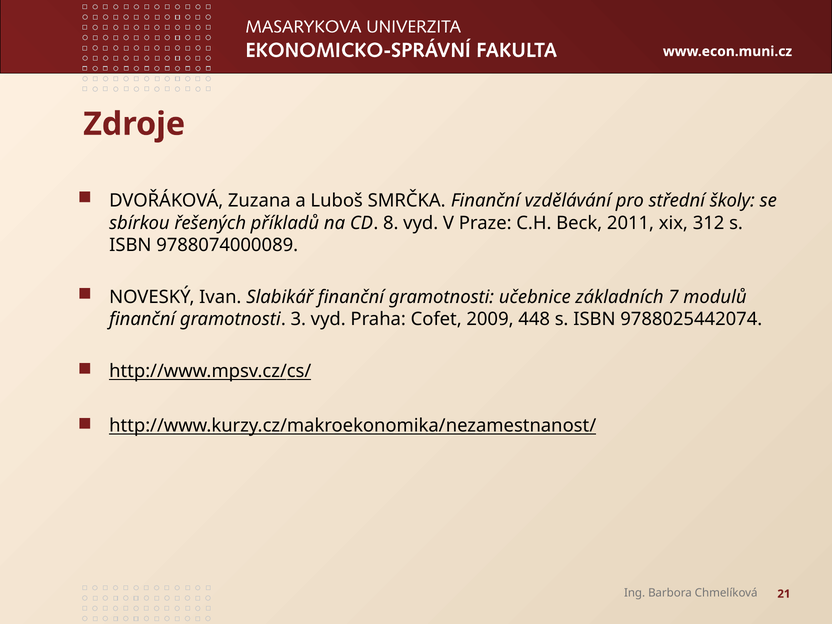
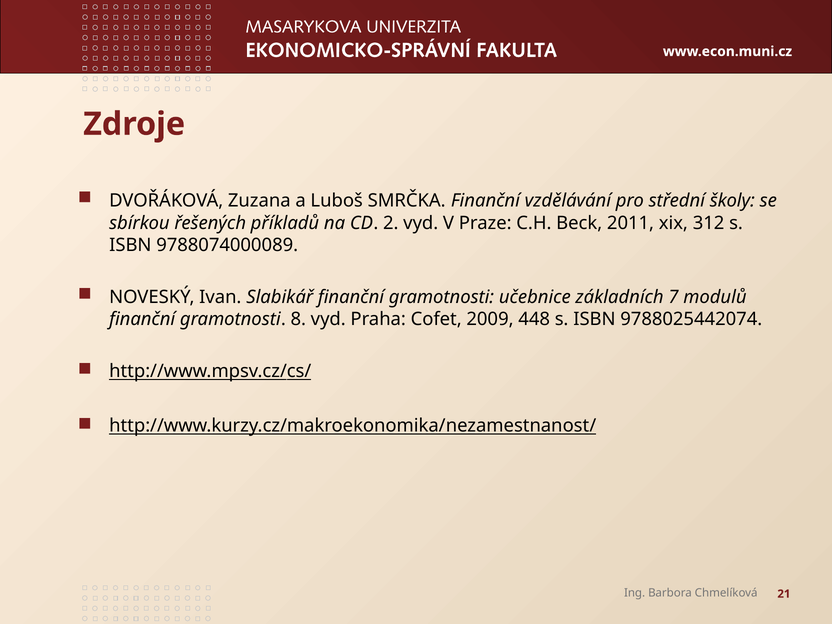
8: 8 -> 2 (391, 223)
3: 3 -> 8 (298, 319)
